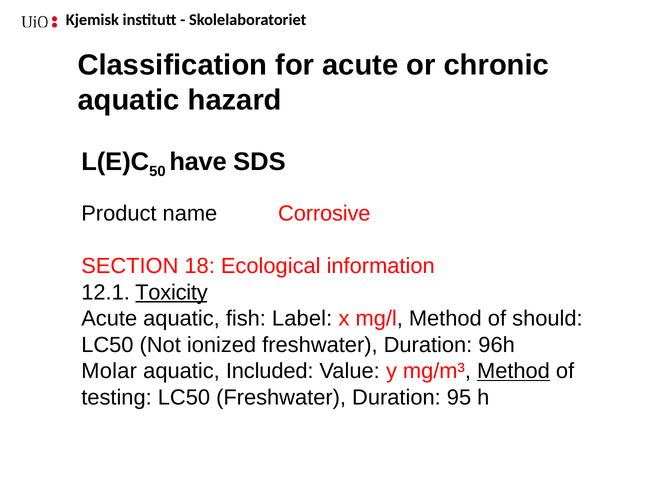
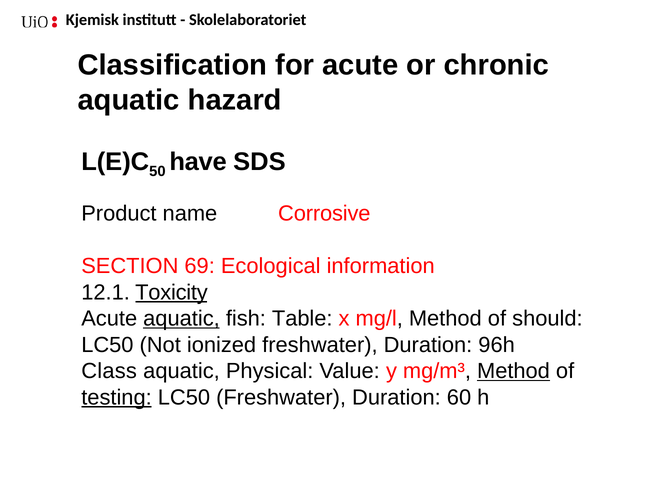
18: 18 -> 69 (200, 266)
aquatic underline: none -> present (181, 319)
Label: Label -> Table (302, 319)
Molar: Molar -> Class (109, 371)
Included: Included -> Physical (270, 371)
testing underline: none -> present (117, 397)
95: 95 -> 60 (459, 397)
